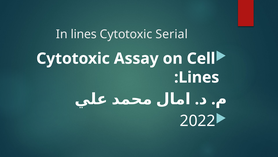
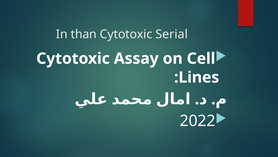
In lines: lines -> than (84, 34)
